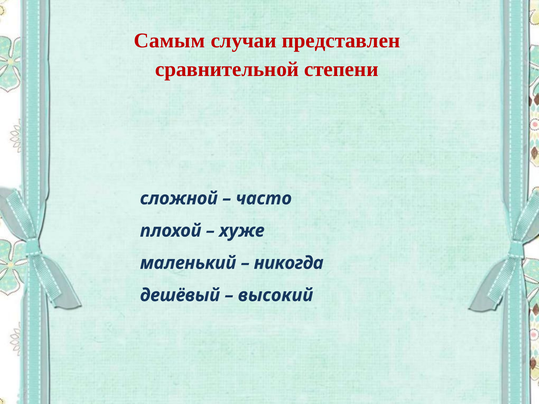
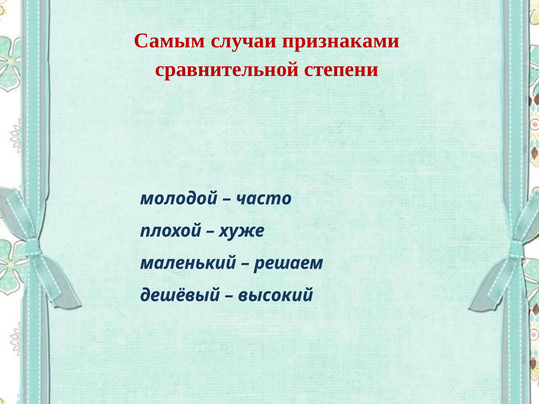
представлен: представлен -> признаками (341, 40)
сложной: сложной -> молодой (179, 199)
никогда: никогда -> решаем (289, 263)
